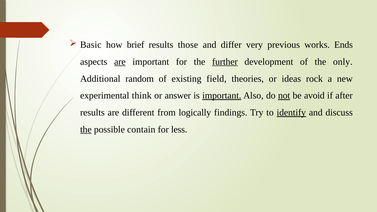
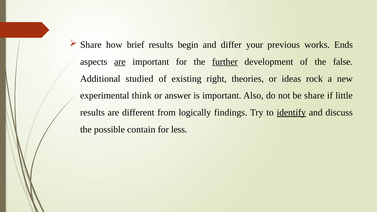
Basic: Basic -> Share (91, 45)
those: those -> begin (188, 45)
very: very -> your (255, 45)
only: only -> false (343, 62)
random: random -> studied (140, 79)
field: field -> right (217, 79)
important underline: present -> none (222, 96)
not underline: present -> none (284, 96)
be avoid: avoid -> share (314, 96)
after: after -> little (344, 96)
the underline: present -> none (86, 130)
